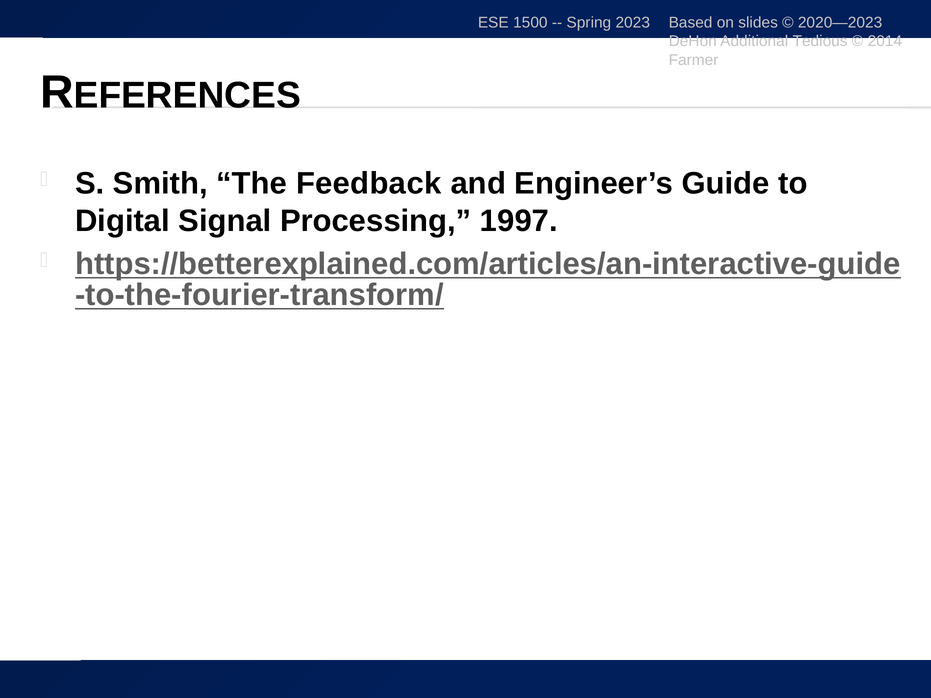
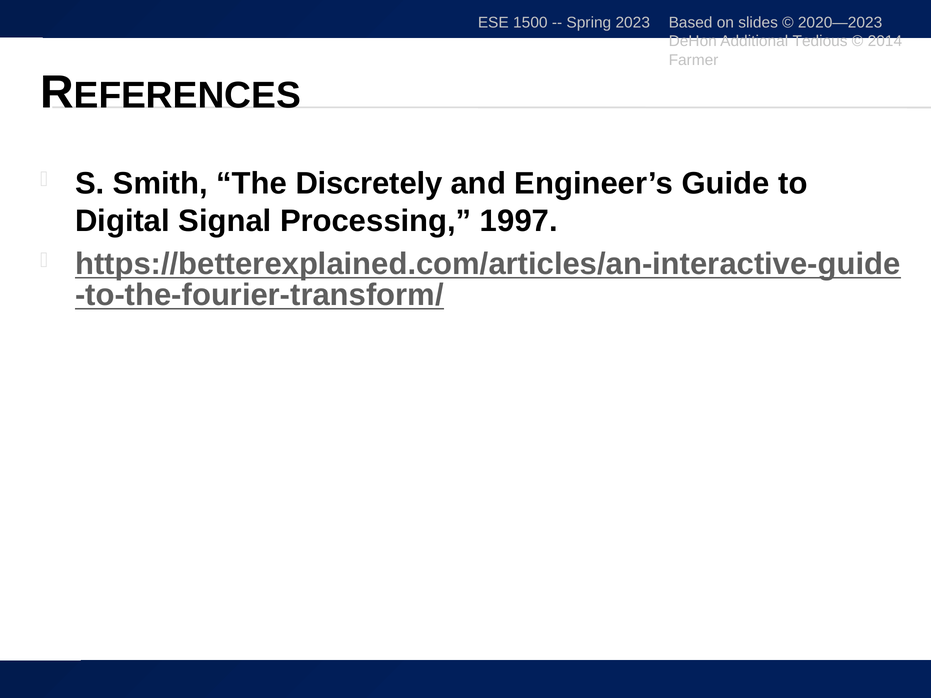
Feedback: Feedback -> Discretely (369, 184)
